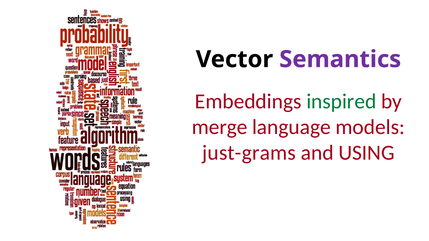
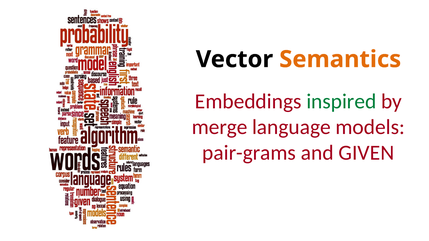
Semantics colour: purple -> orange (340, 59)
just-grams: just-grams -> pair-grams (249, 153)
USING: USING -> GIVEN (366, 153)
